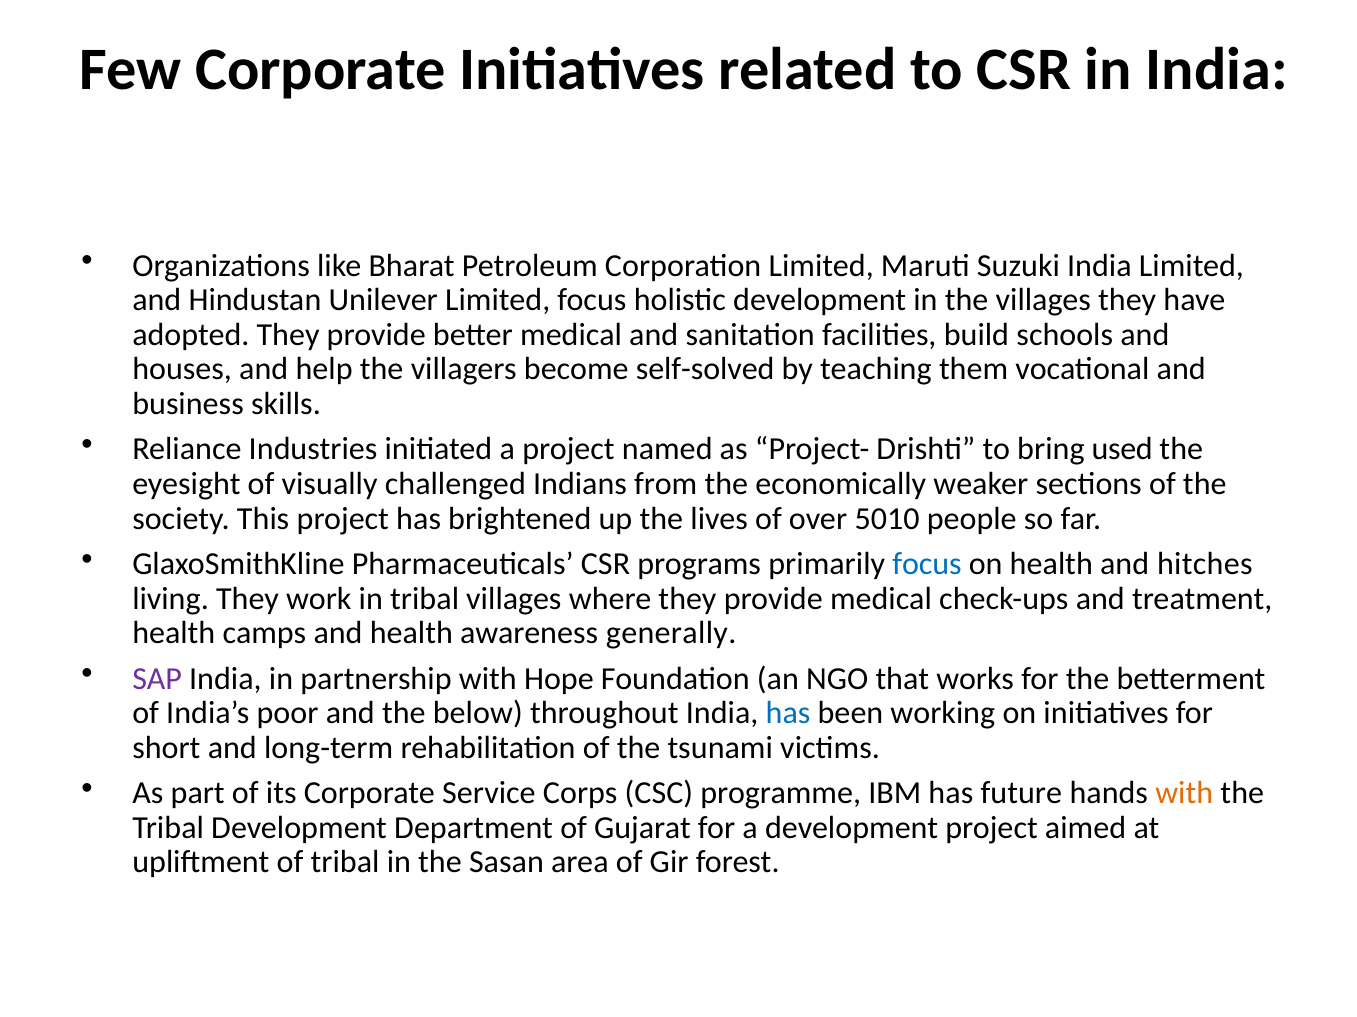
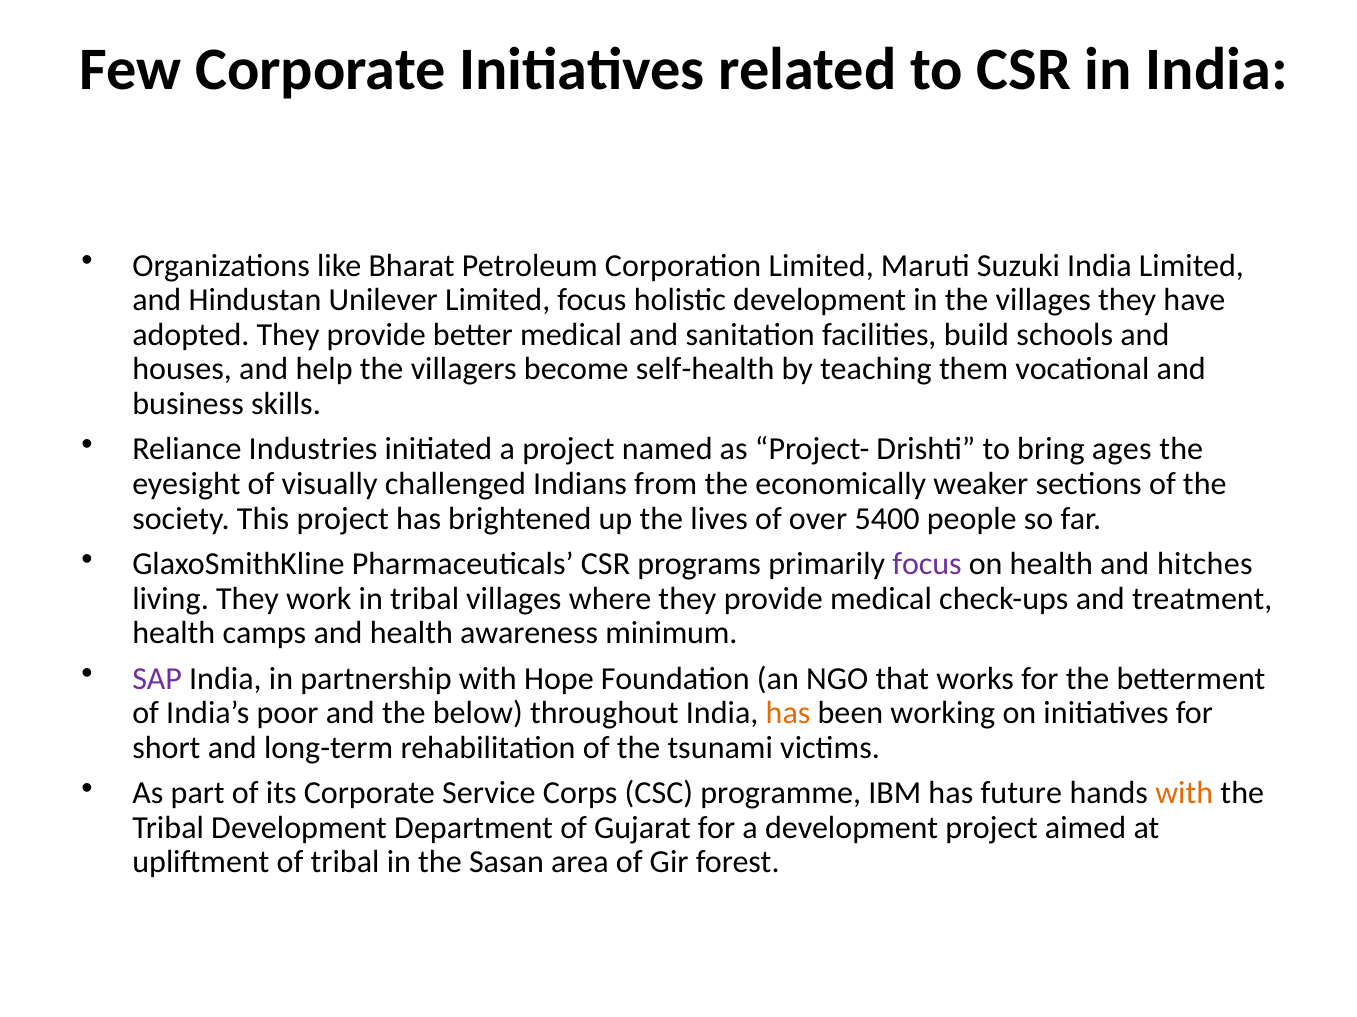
self-solved: self-solved -> self-health (705, 370)
used: used -> ages (1122, 450)
5010: 5010 -> 5400 (887, 519)
focus colour: blue -> purple (927, 564)
generally: generally -> minimum (671, 634)
has colour: blue -> orange (788, 714)
